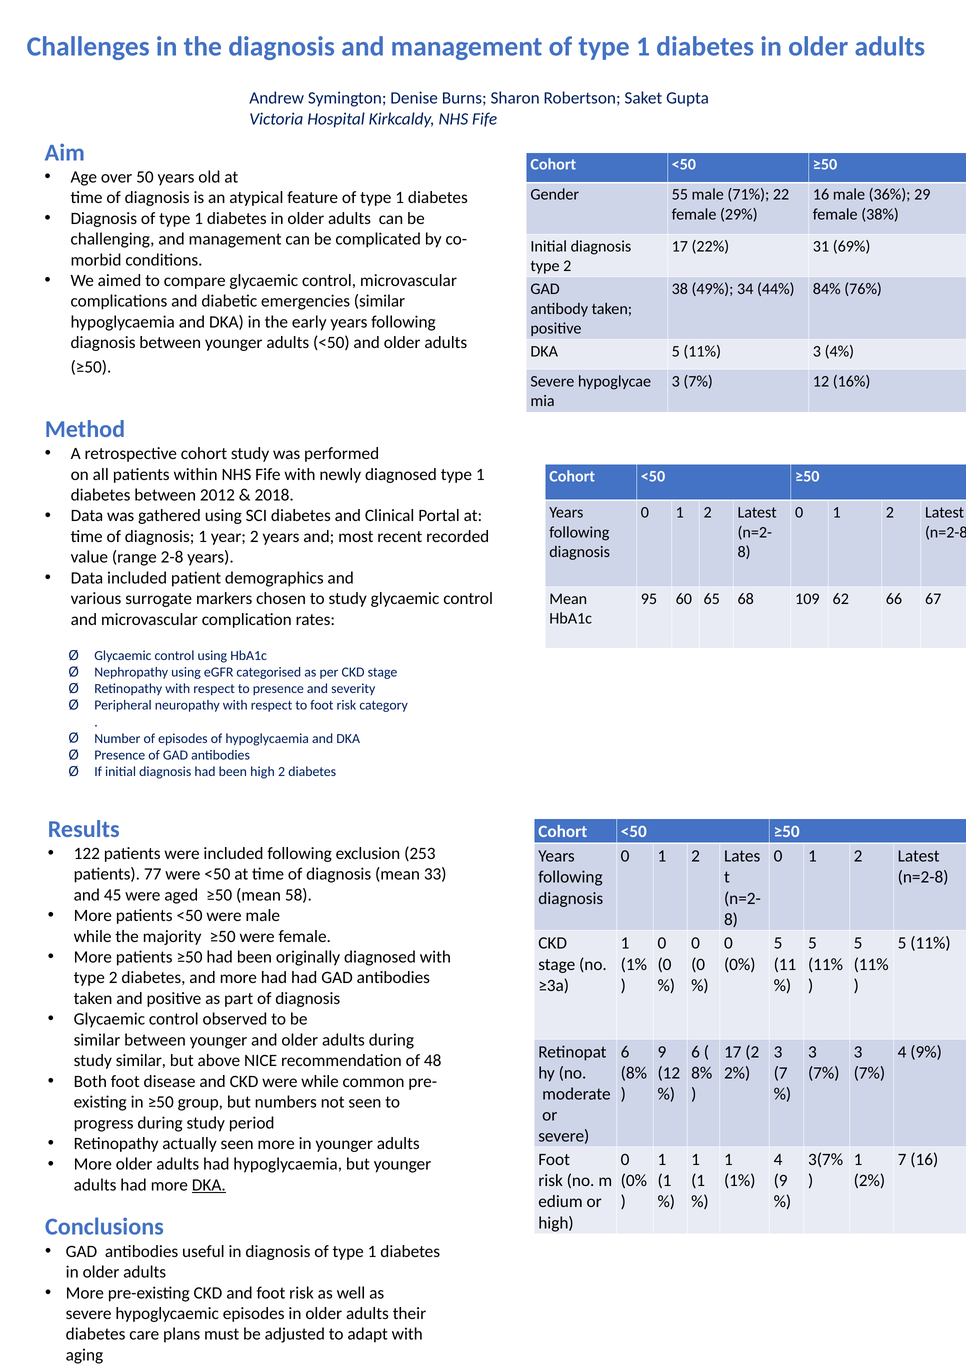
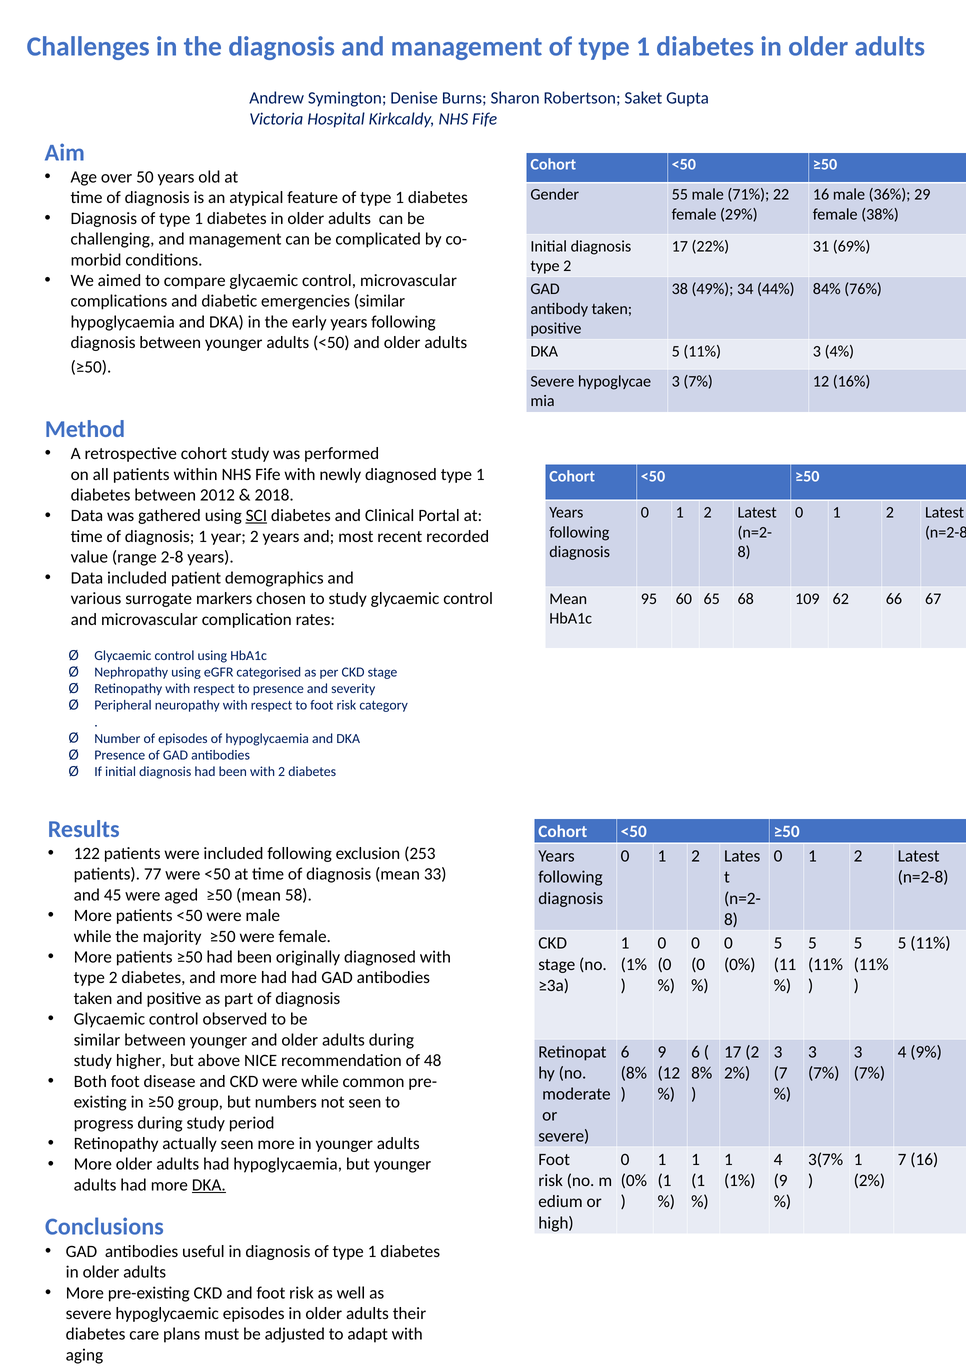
SCI underline: none -> present (256, 516)
been high: high -> with (263, 772)
study similar: similar -> higher (141, 1061)
